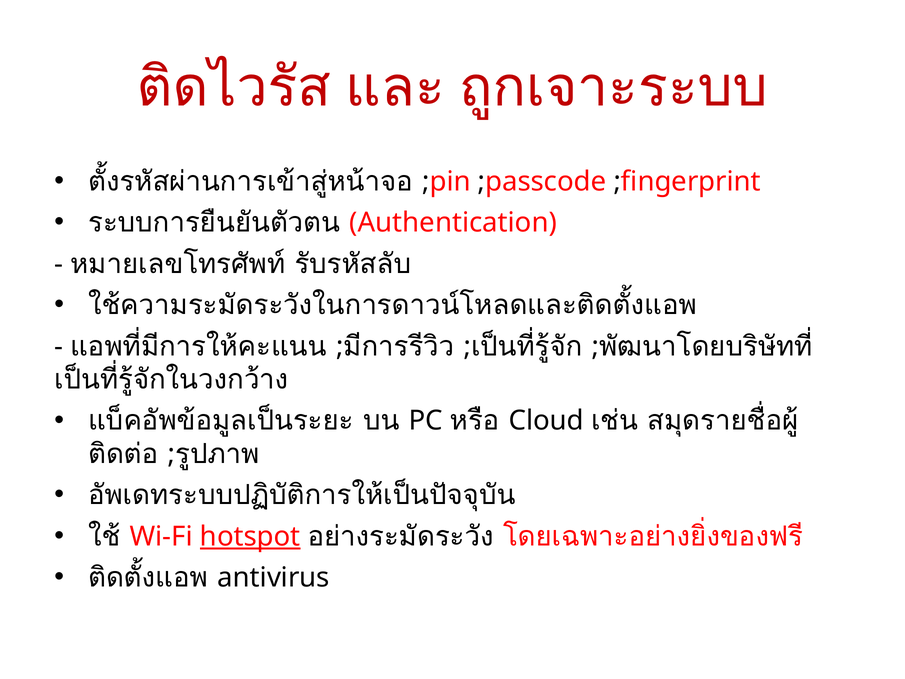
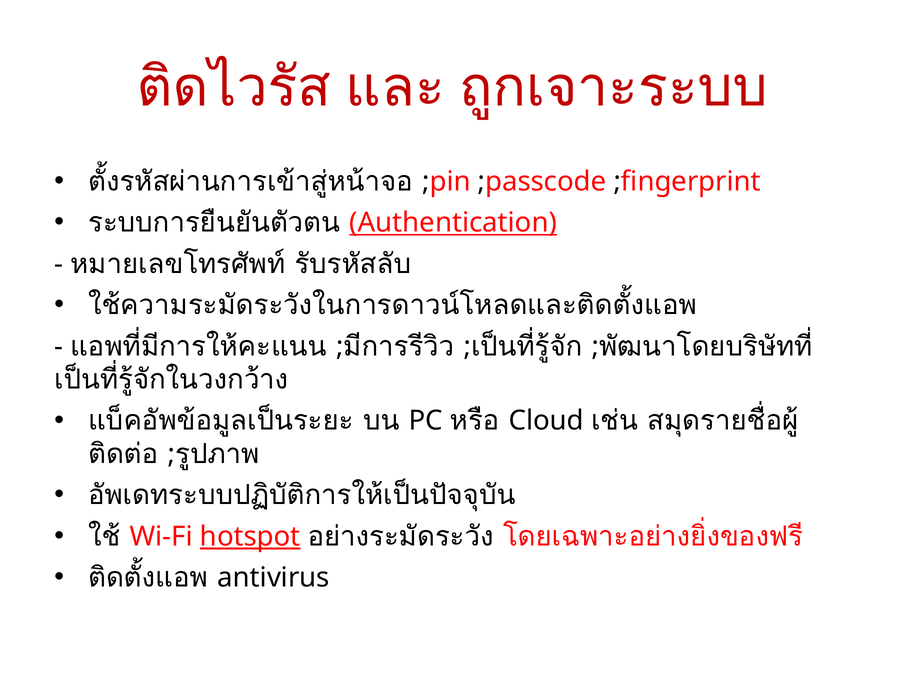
Authentication underline: none -> present (453, 223)
